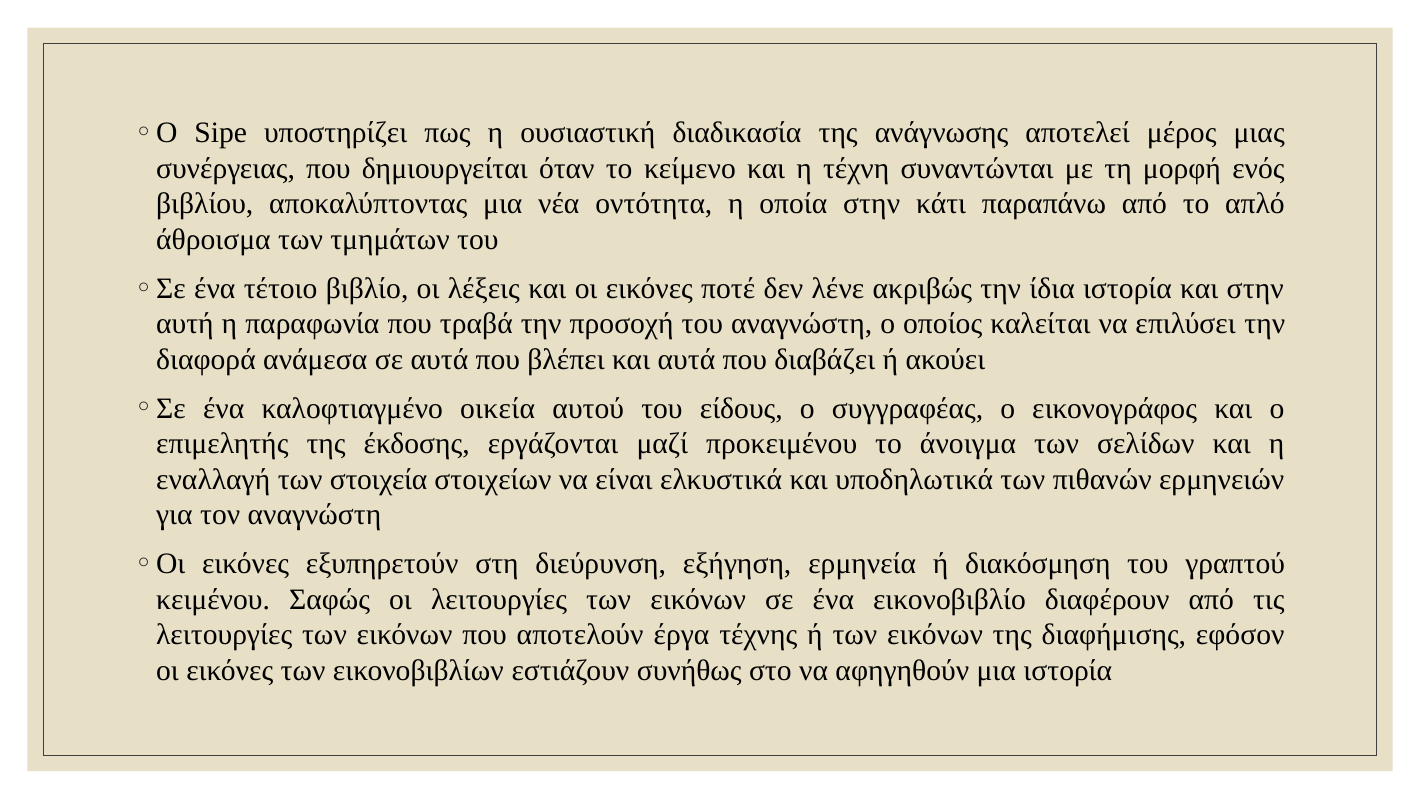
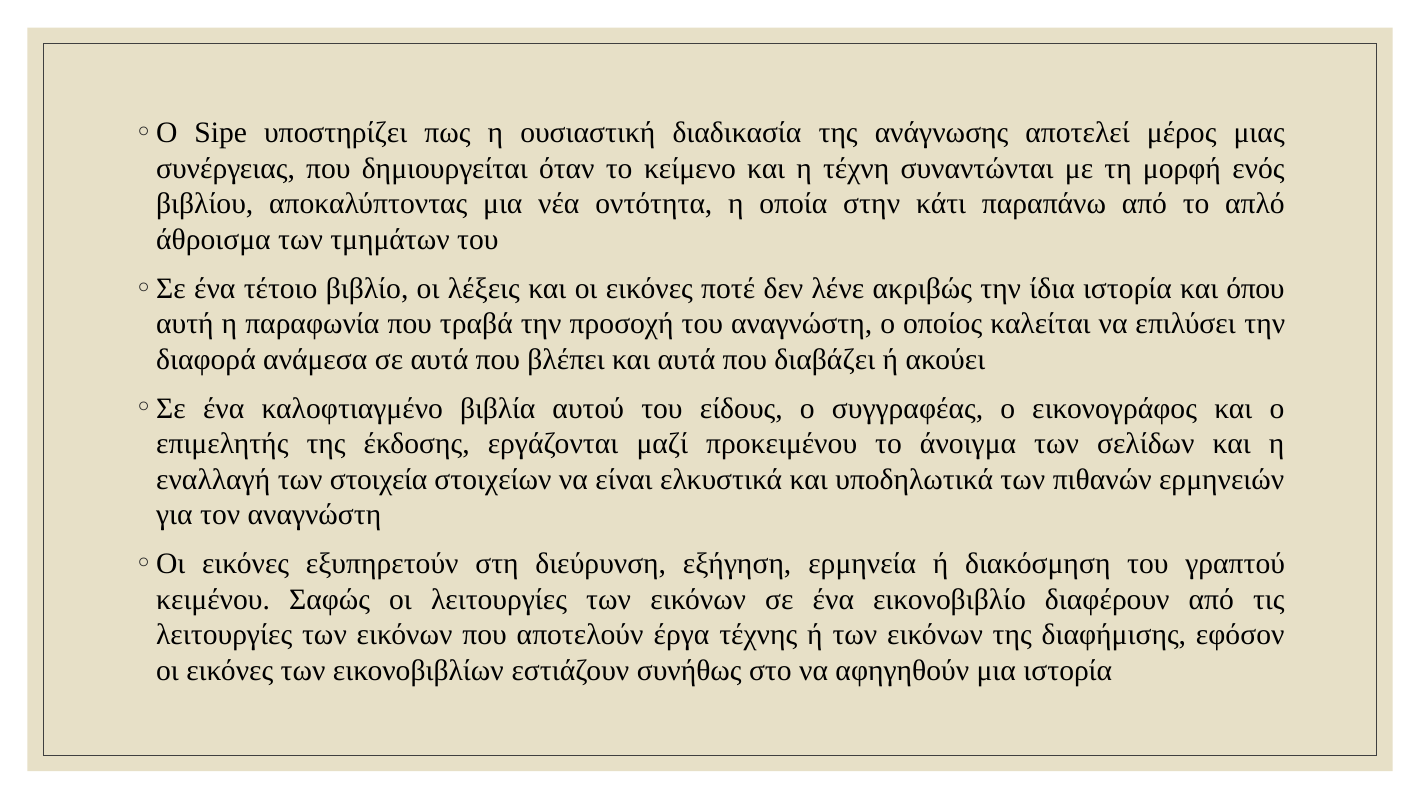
και στην: στην -> όπου (1256, 288)
οικεία: οικεία -> βιβλία (498, 408)
